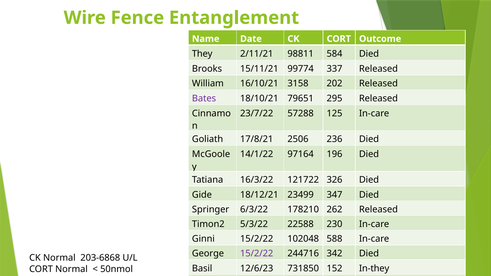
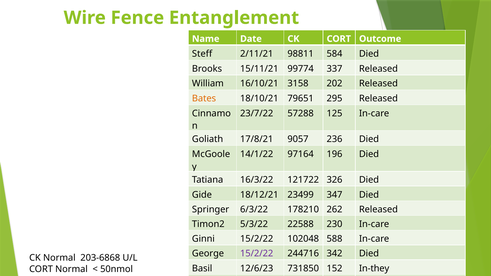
They: They -> Steff (202, 54)
Bates colour: purple -> orange (204, 99)
2506: 2506 -> 9057 (298, 139)
